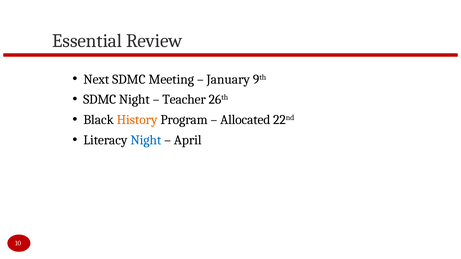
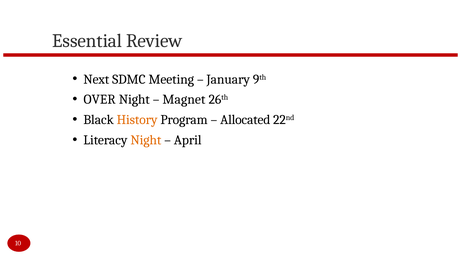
SDMC: SDMC -> OVER (100, 100)
Teacher: Teacher -> Magnet (184, 100)
Night colour: blue -> orange (146, 140)
